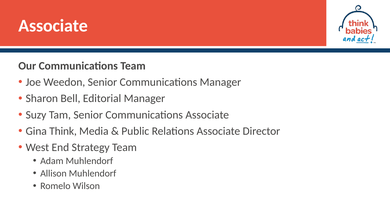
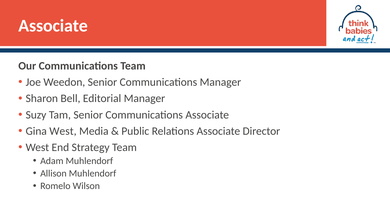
Gina Think: Think -> West (63, 131)
